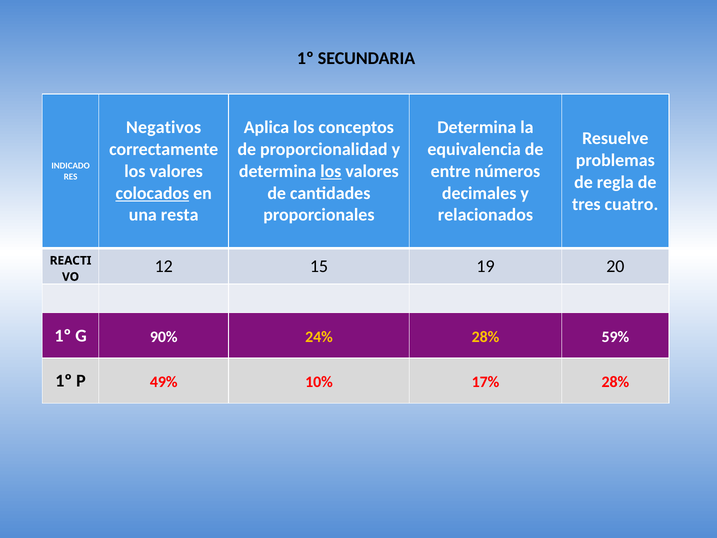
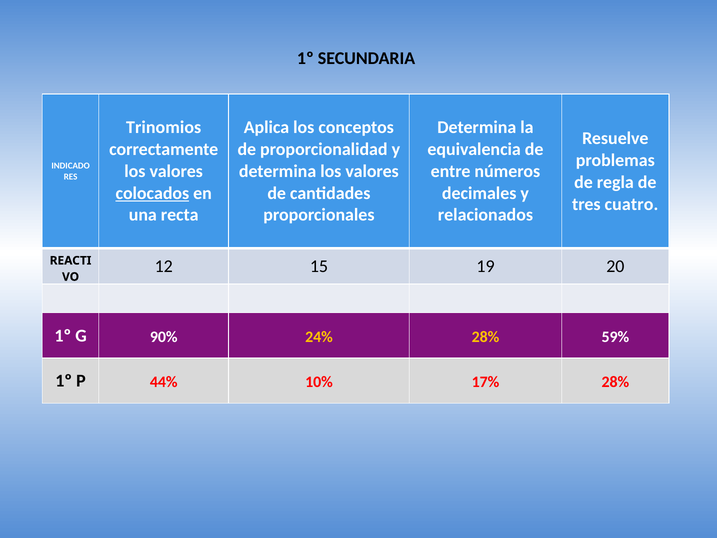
Negativos: Negativos -> Trinomios (164, 127)
los underline: present -> none (331, 171)
resta: resta -> recta (180, 215)
49%: 49% -> 44% (164, 382)
